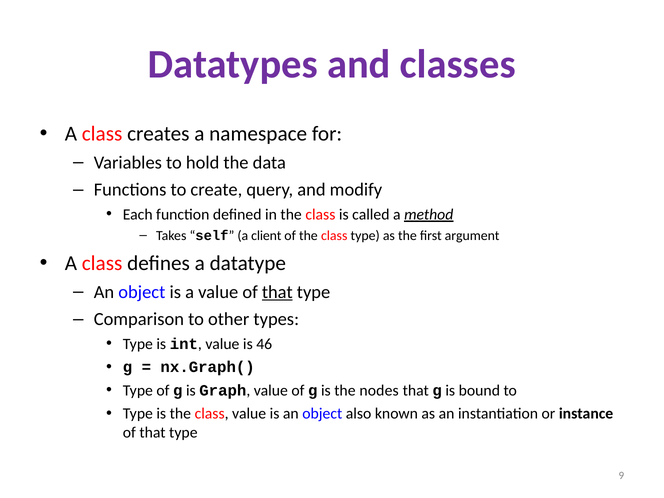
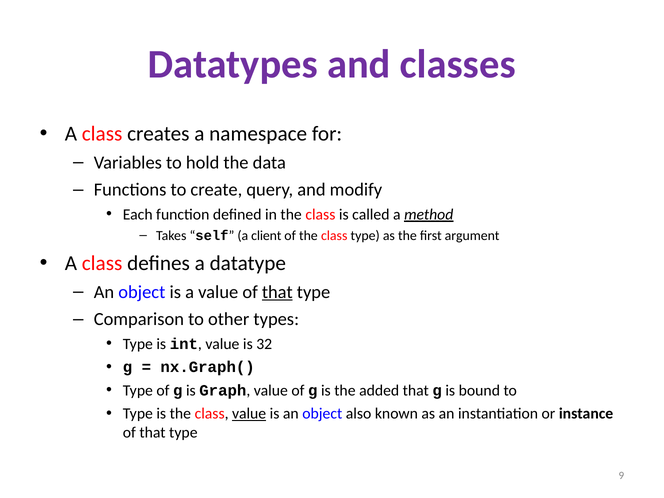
46: 46 -> 32 (264, 344)
nodes: nodes -> added (379, 391)
value underline: none -> present (249, 414)
